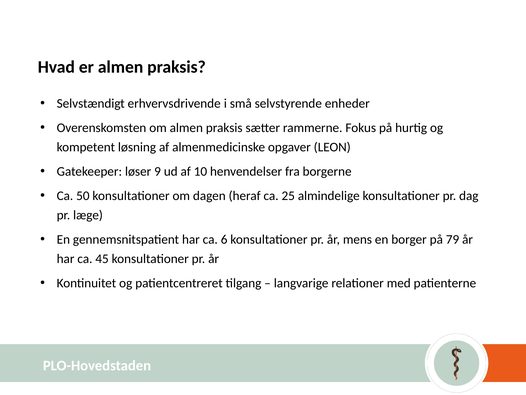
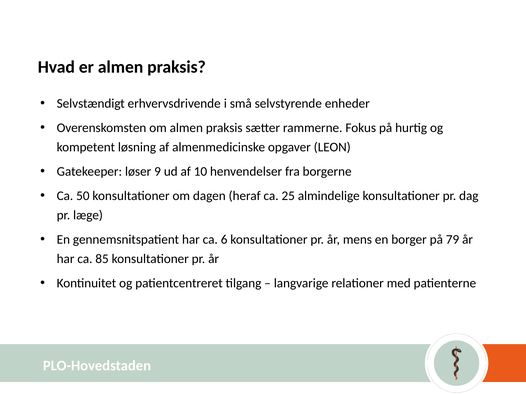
45: 45 -> 85 (102, 259)
